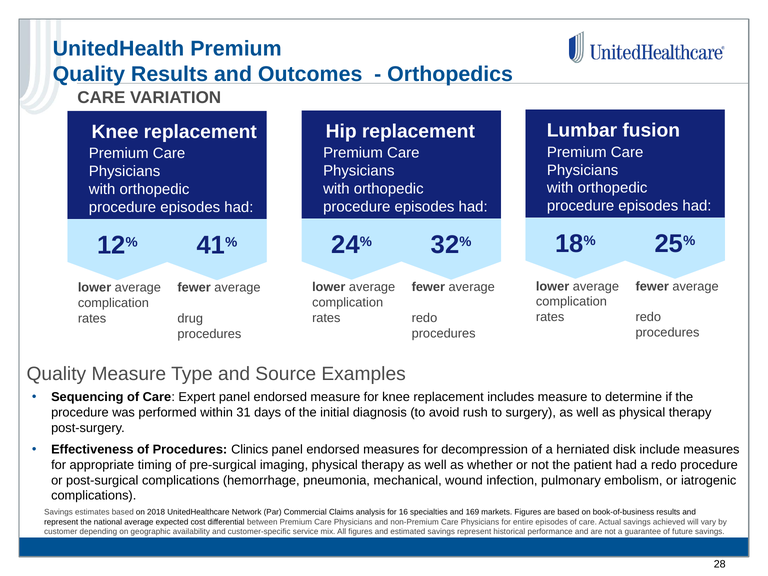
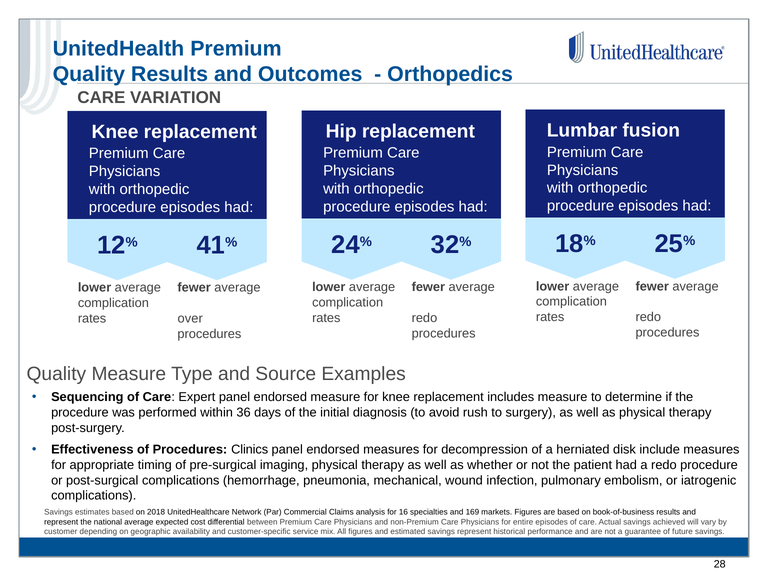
drug: drug -> over (190, 318)
31: 31 -> 36 (244, 412)
